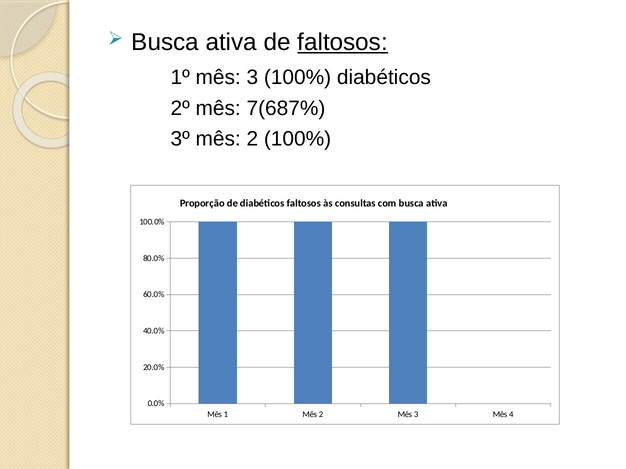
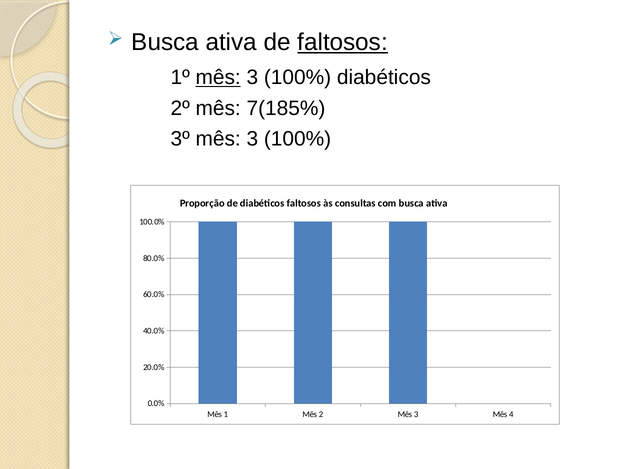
mês underline: none -> present (218, 78)
7(687%: 7(687% -> 7(185% (286, 109)
3º mês 2: 2 -> 3 (252, 139)
